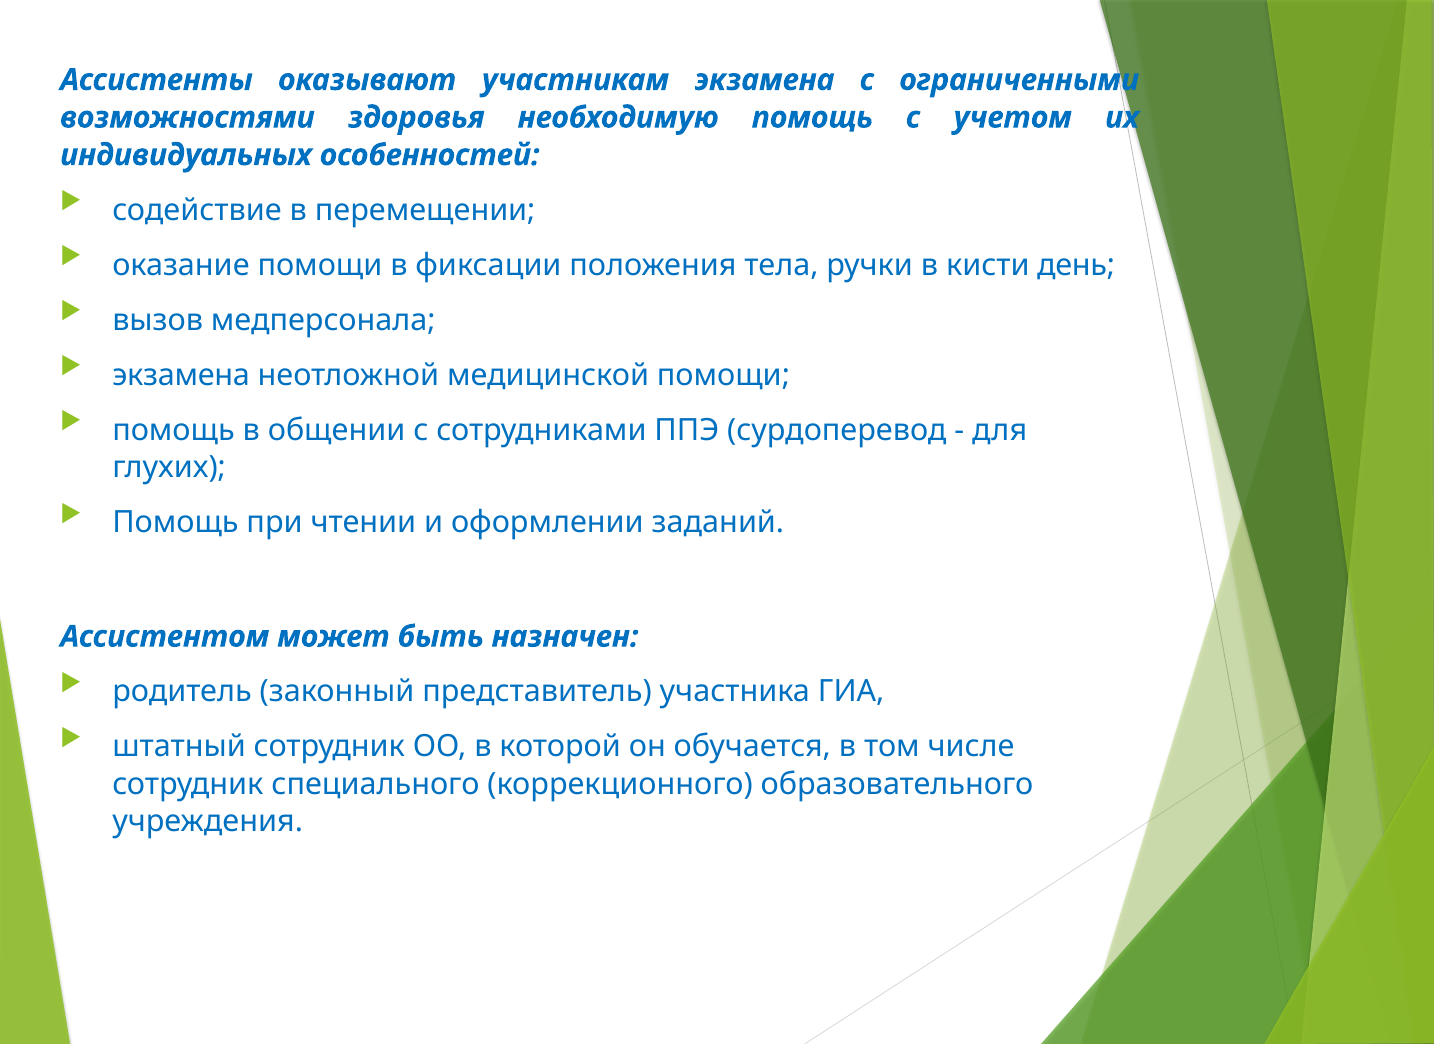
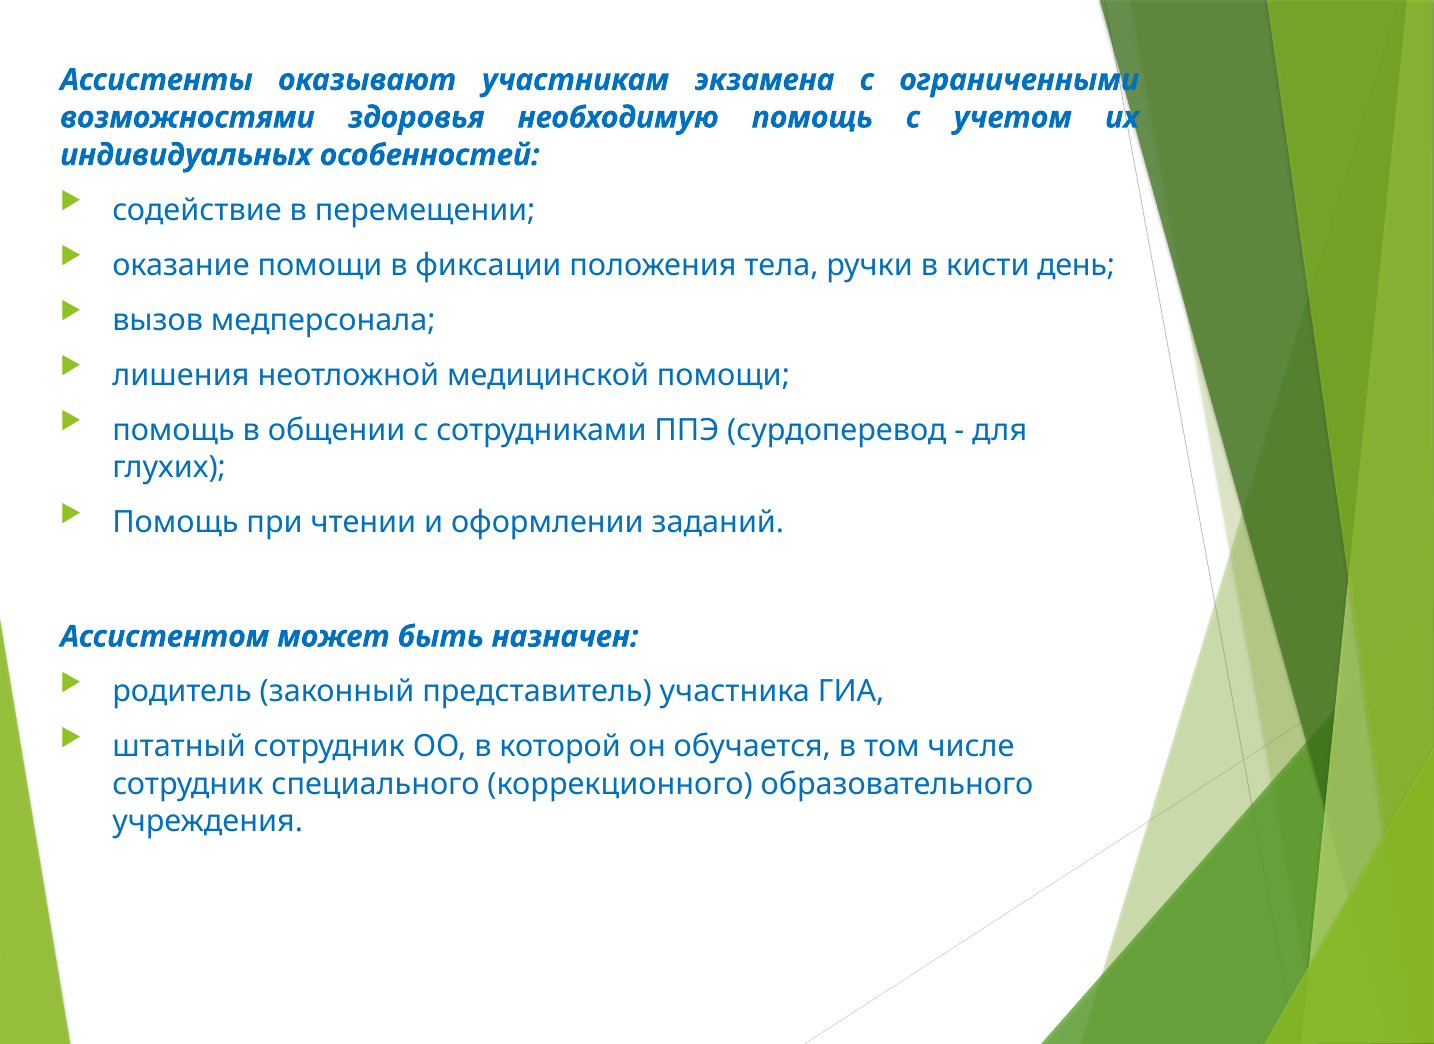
экзамена: экзамена -> лишения (181, 375)
